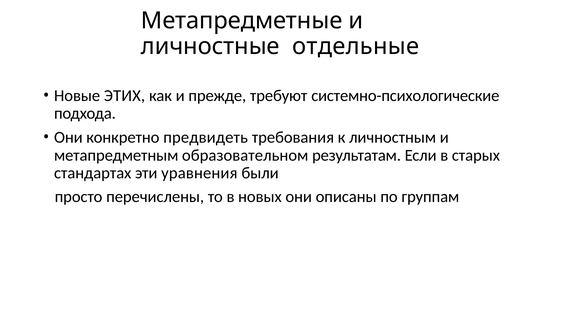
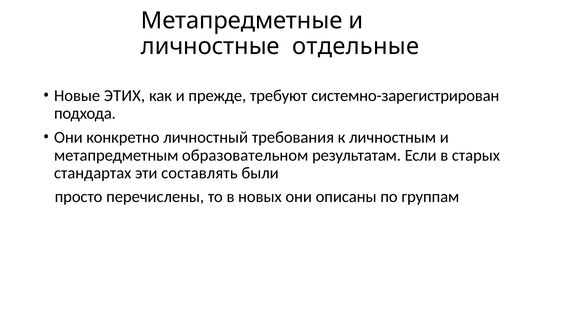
системно-психологические: системно-психологические -> системно-зарегистрирован (405, 96)
предвидеть: предвидеть -> личностный (206, 137)
уравнения: уравнения -> составлять (199, 173)
